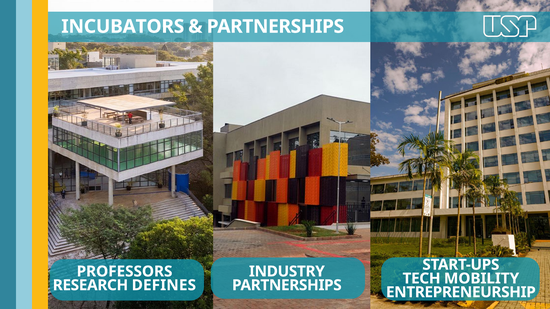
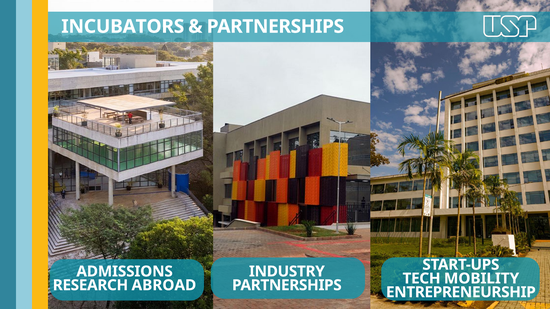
PROFESSORS: PROFESSORS -> ADMISSIONS (125, 272)
DEFINES: DEFINES -> ABROAD (164, 286)
